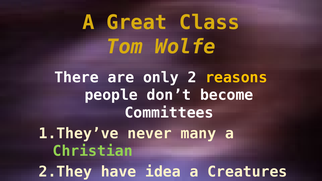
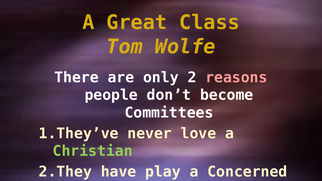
reasons colour: yellow -> pink (236, 77)
many: many -> love (198, 134)
idea: idea -> play (163, 172)
Creatures: Creatures -> Concerned (247, 172)
